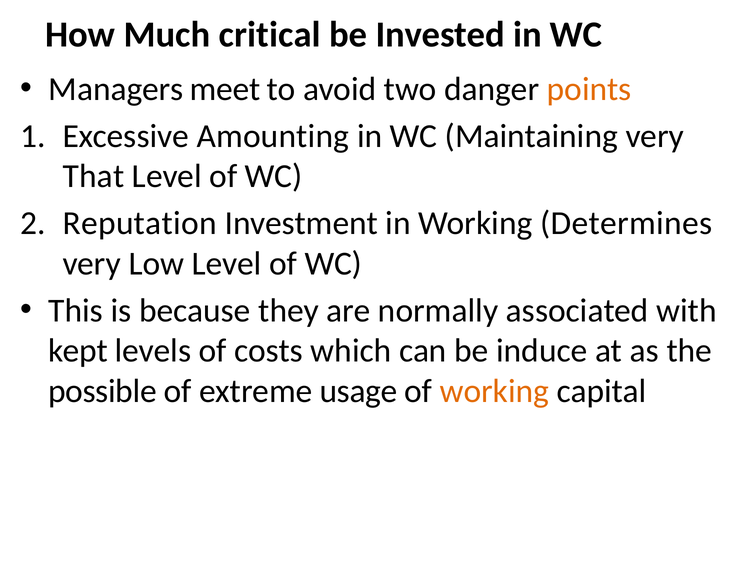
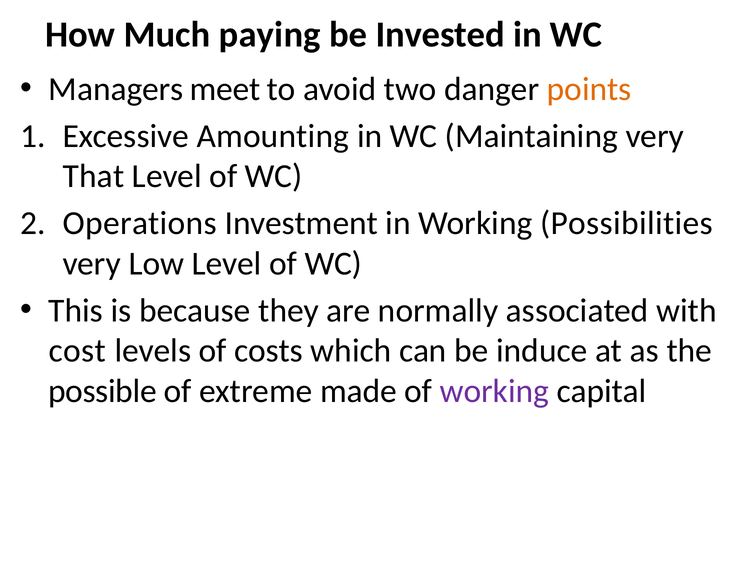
critical: critical -> paying (270, 35)
Reputation: Reputation -> Operations (140, 223)
Determines: Determines -> Possibilities (626, 223)
kept: kept -> cost (78, 351)
usage: usage -> made (358, 391)
working colour: orange -> purple (494, 391)
